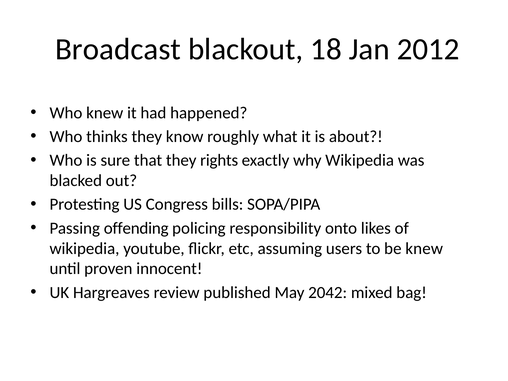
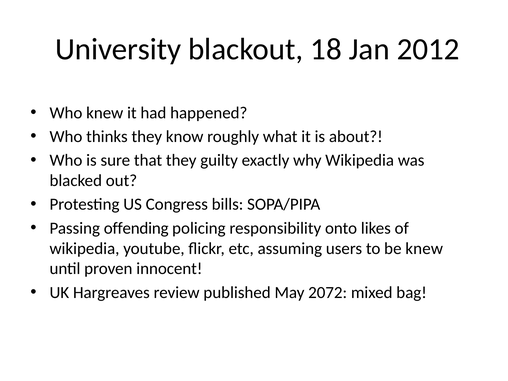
Broadcast: Broadcast -> University (118, 49)
rights: rights -> guilty (219, 160)
2042: 2042 -> 2072 (328, 292)
